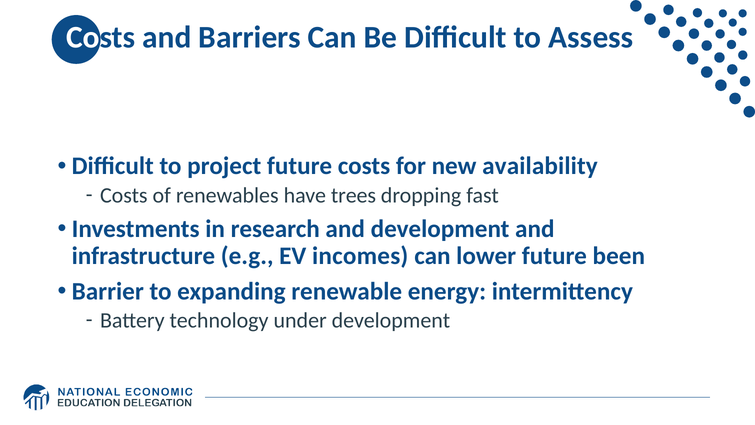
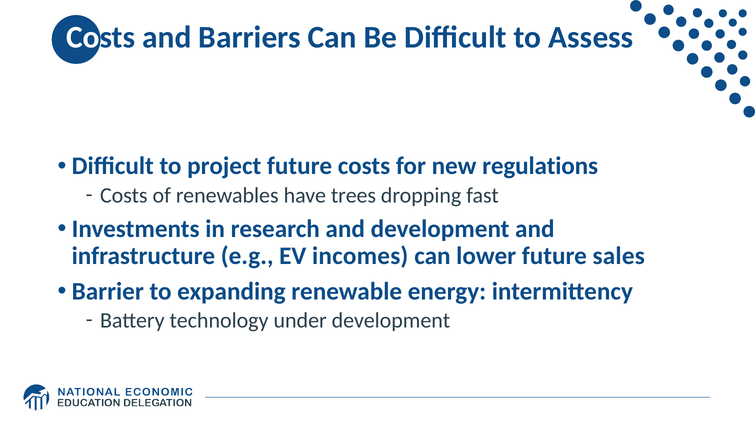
availability: availability -> regulations (540, 166)
been: been -> sales (619, 256)
